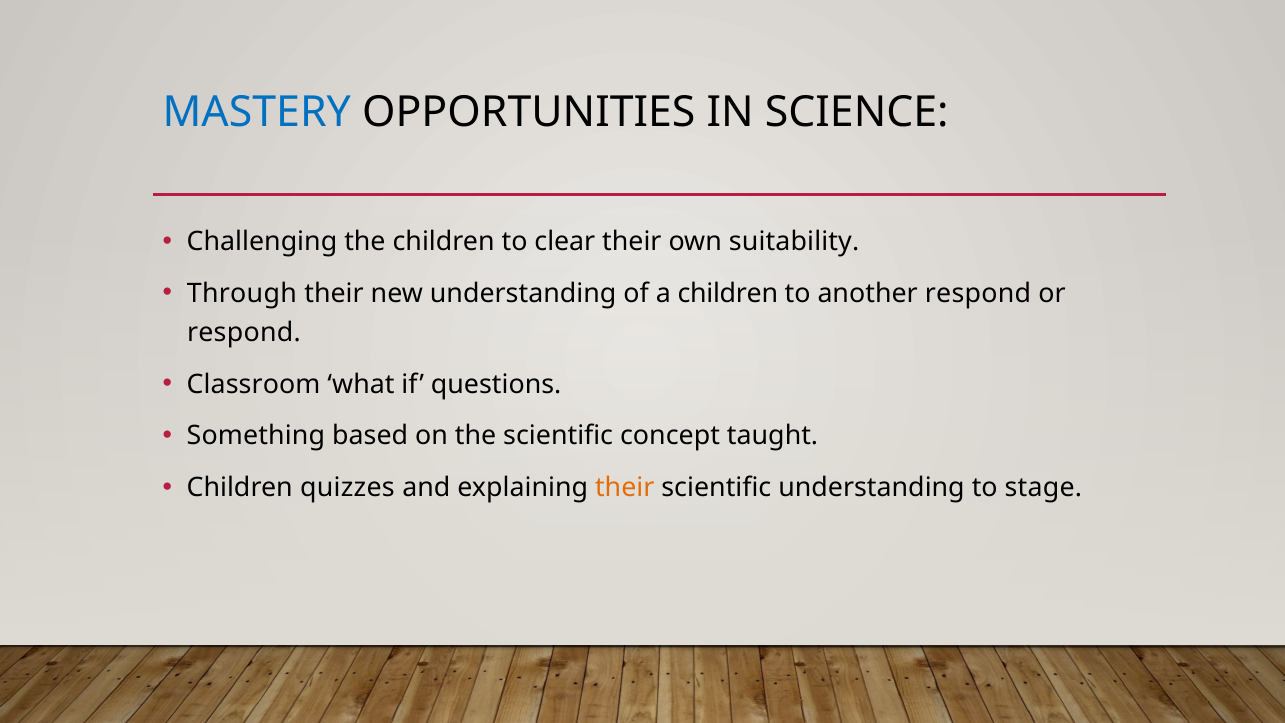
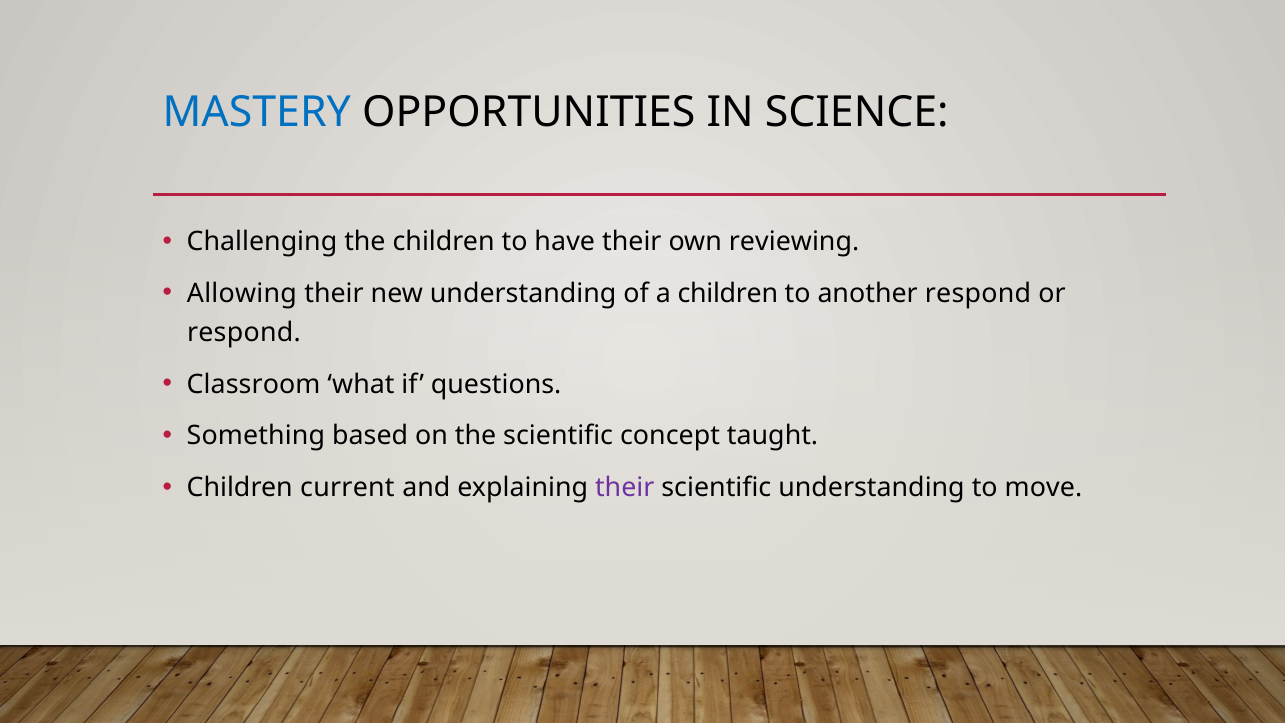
clear: clear -> have (565, 242)
suitability: suitability -> reviewing (794, 242)
Through: Through -> Allowing (242, 294)
quizzes: quizzes -> current (347, 488)
their colour: orange -> purple (625, 488)
stage: stage -> move (1043, 488)
